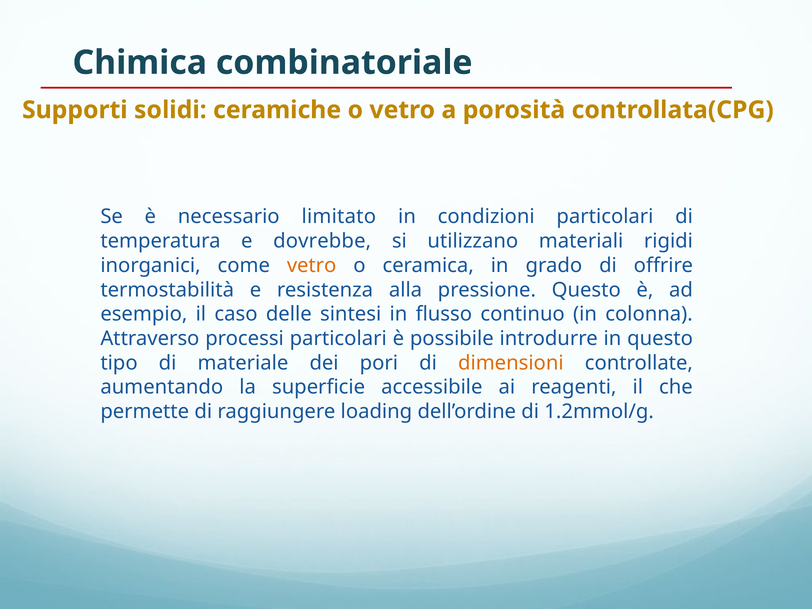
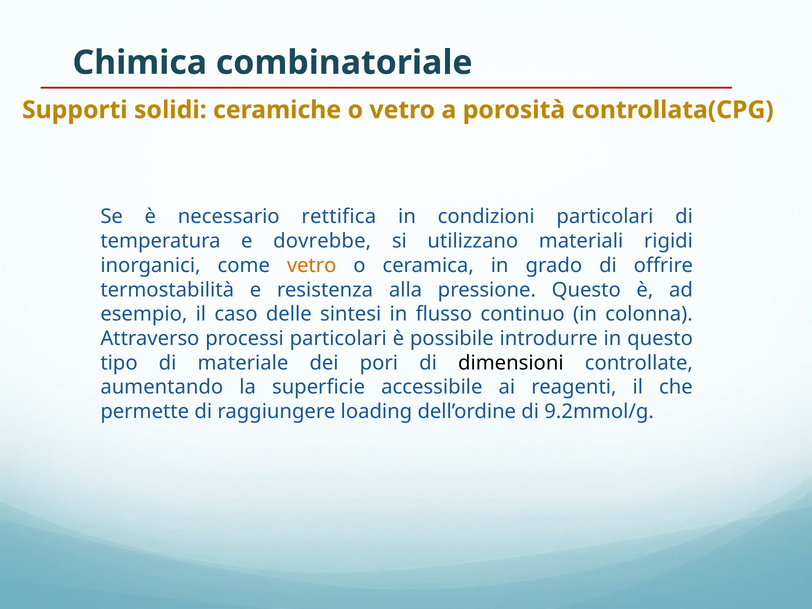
limitato: limitato -> rettifica (339, 217)
dimensioni colour: orange -> black (511, 363)
1.2mmol/g: 1.2mmol/g -> 9.2mmol/g (599, 412)
